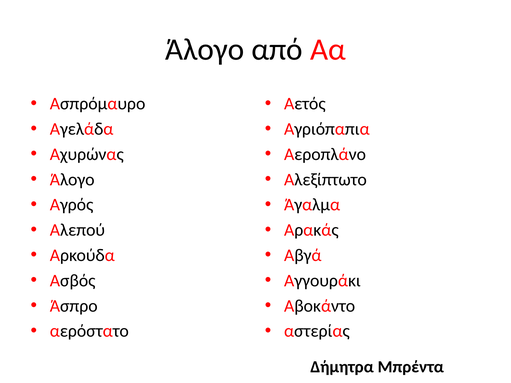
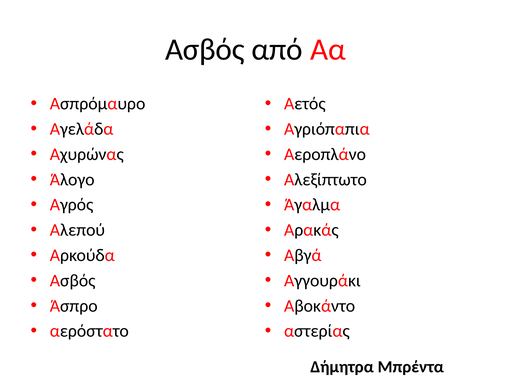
Άλογο: Άλογο -> Ασβός (205, 49)
